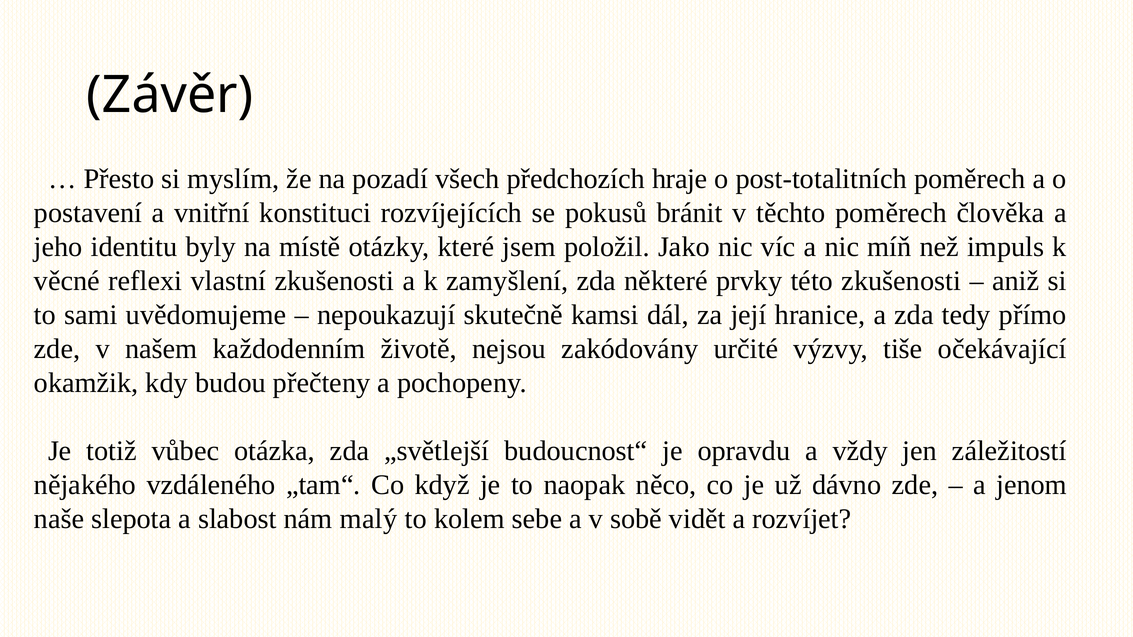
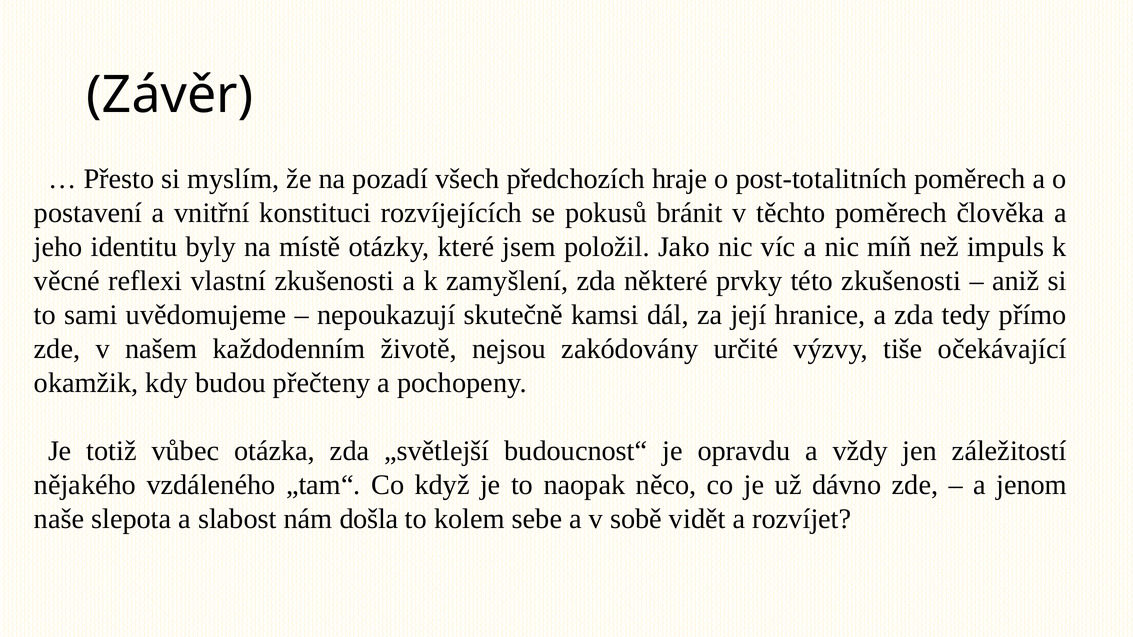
malý: malý -> došla (369, 519)
